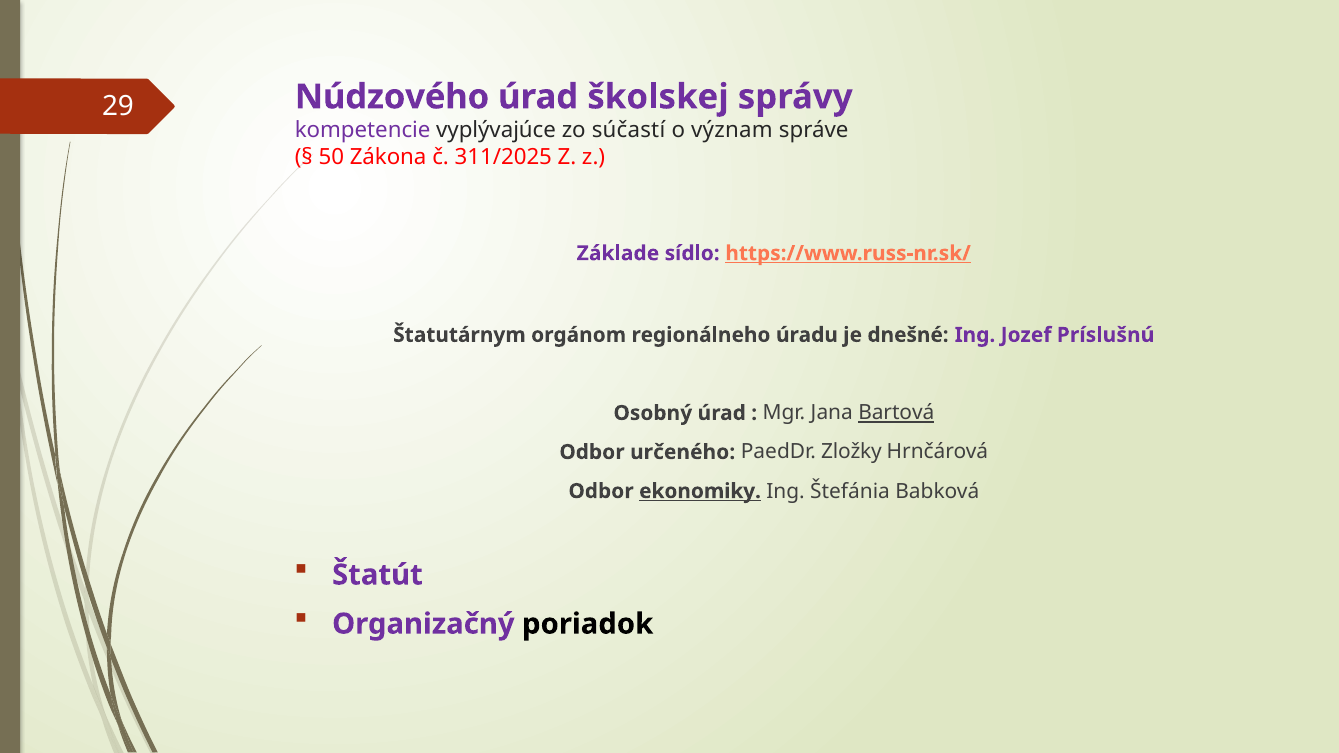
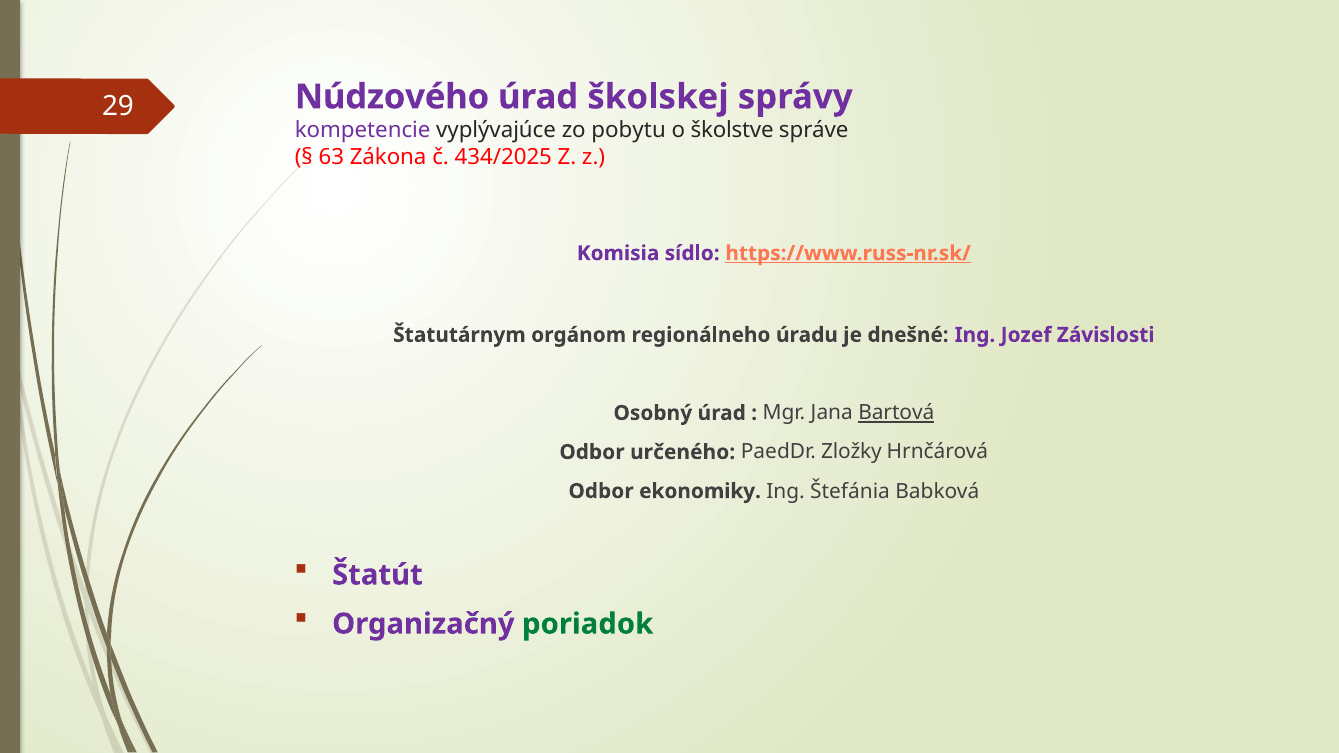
súčastí: súčastí -> pobytu (629, 130)
význam: význam -> školstve (732, 130)
50: 50 -> 63 (331, 157)
311/2025: 311/2025 -> 434/2025 (503, 157)
Základe: Základe -> Komisia (618, 253)
Príslušnú: Príslušnú -> Závislosti (1106, 335)
ekonomiky underline: present -> none (700, 491)
poriadok colour: black -> green (588, 624)
